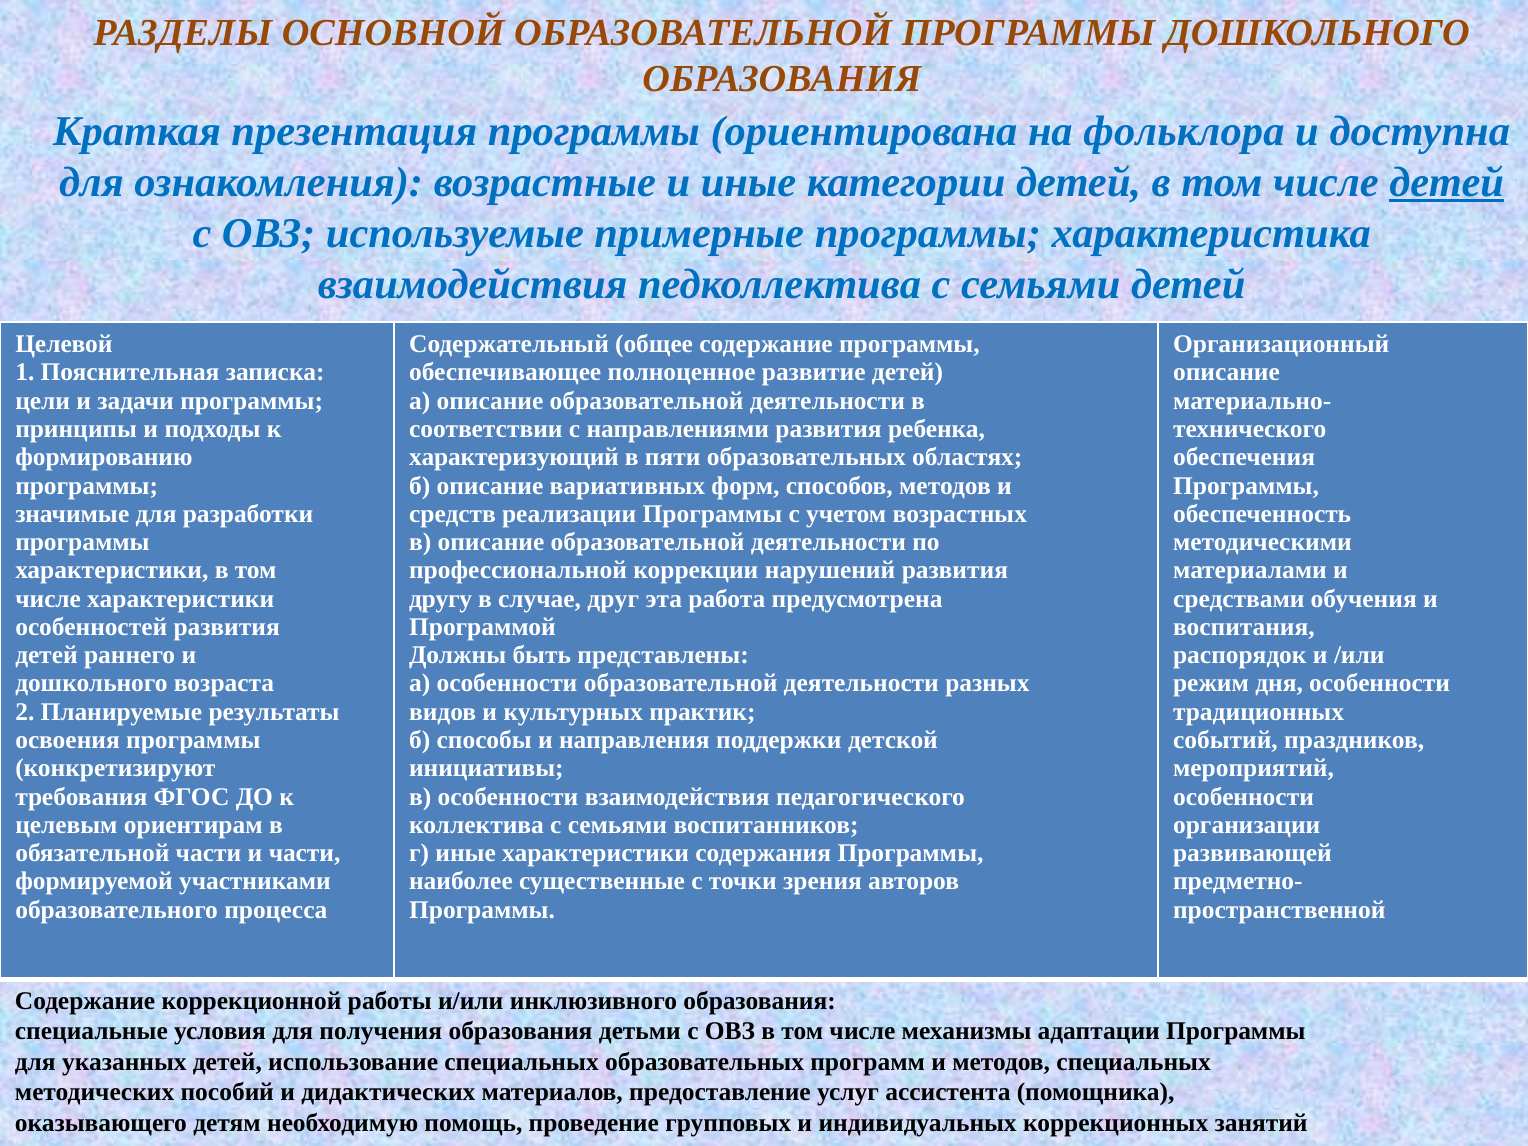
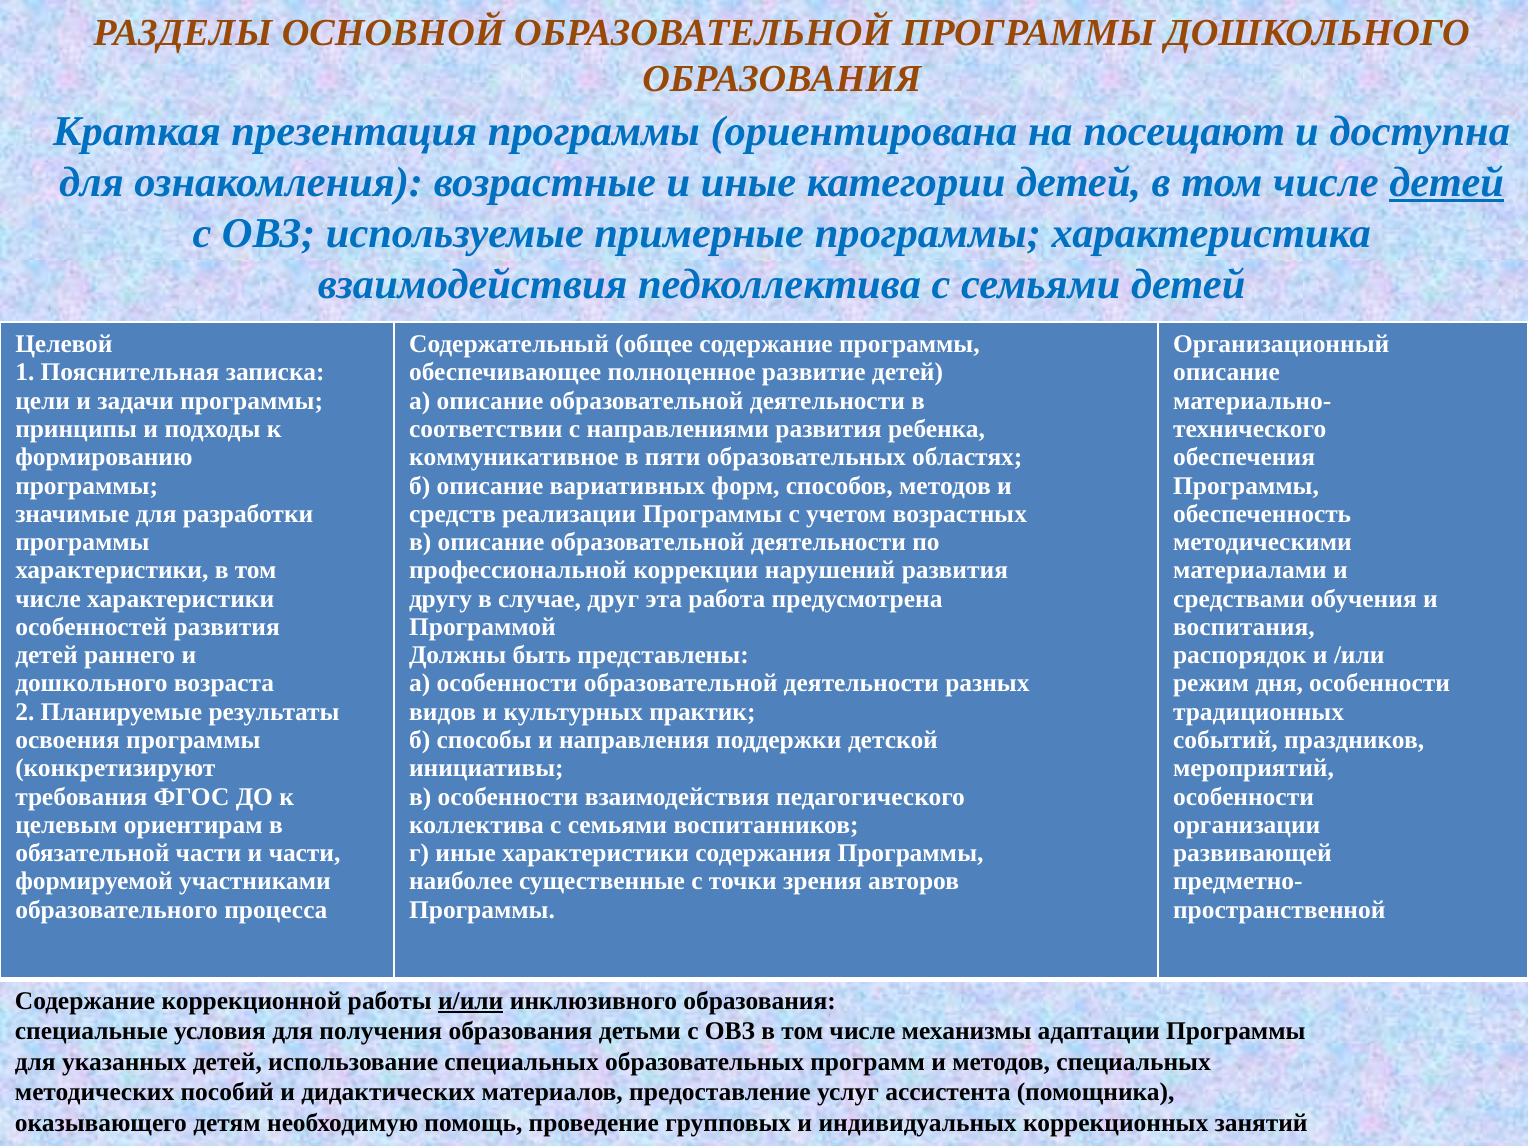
фольклора: фольклора -> посещают (1184, 131)
характеризующий: характеризующий -> коммуникативное (514, 457)
и/или underline: none -> present (471, 1001)
